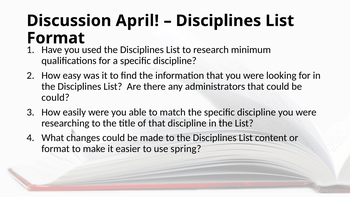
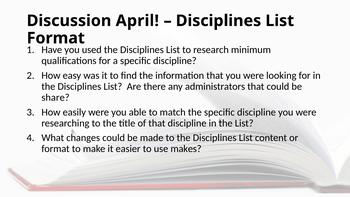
could: could -> share (55, 97)
spring: spring -> makes (186, 149)
